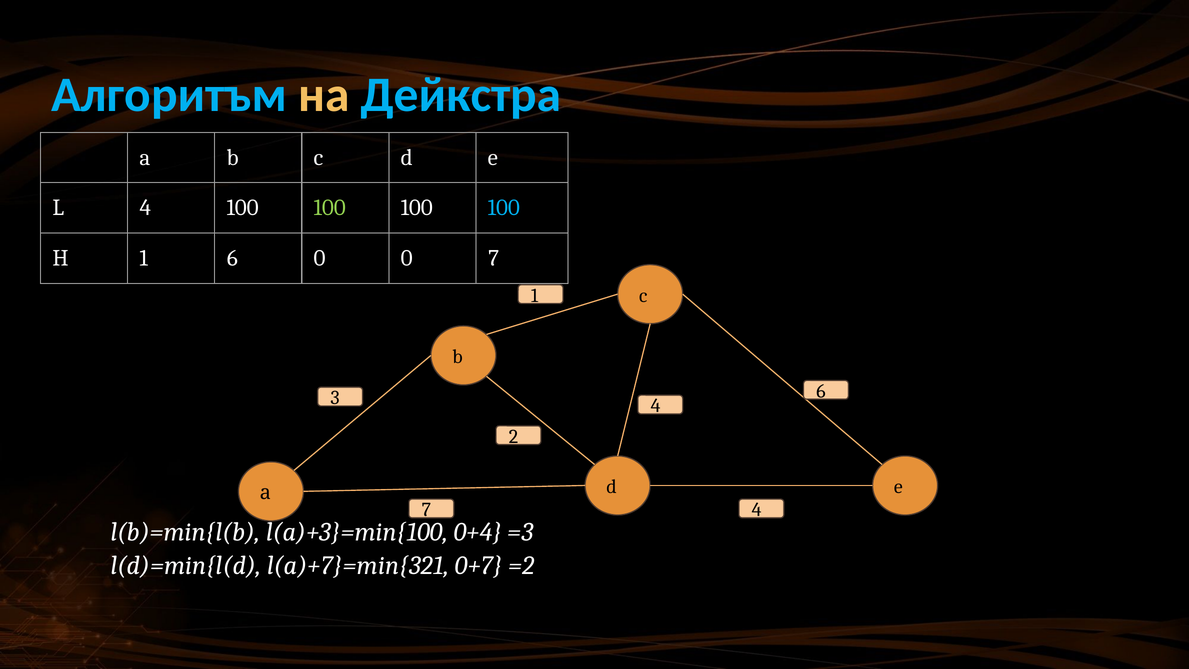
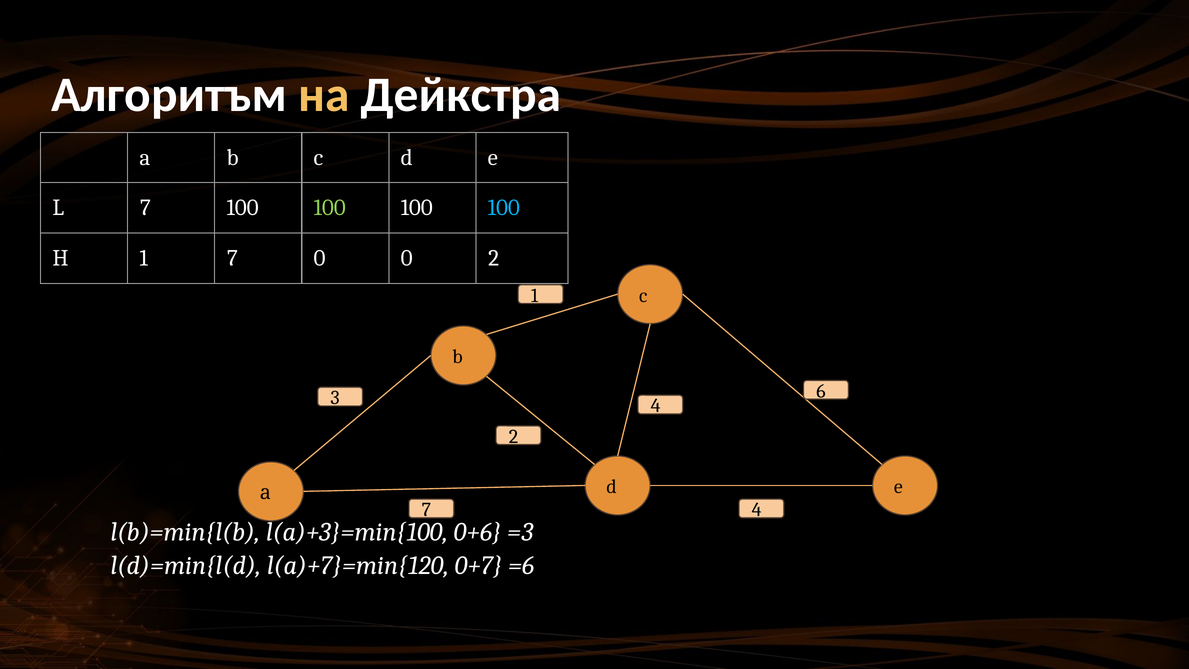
Алгоритъм colour: light blue -> white (169, 95)
Дейкстра colour: light blue -> white (461, 95)
L 4: 4 -> 7 (145, 208)
1 6: 6 -> 7 (232, 258)
0 7: 7 -> 2 (494, 258)
0+4: 0+4 -> 0+6 (478, 532)
l(a)+7}=min{321: l(a)+7}=min{321 -> l(a)+7}=min{120 (358, 565)
=2: =2 -> =6 (521, 565)
